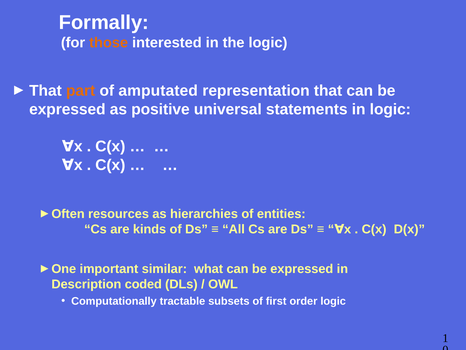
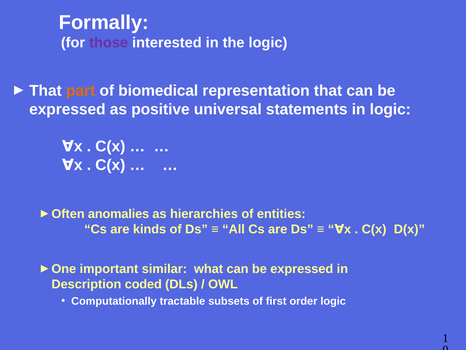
those colour: orange -> purple (109, 43)
amputated: amputated -> biomedical (158, 91)
resources: resources -> anomalies (119, 214)
